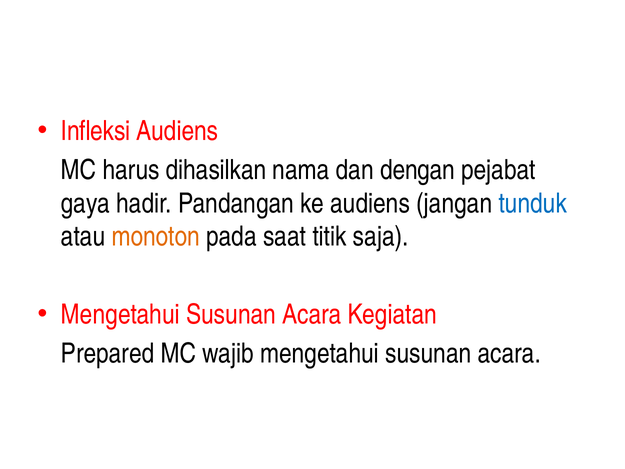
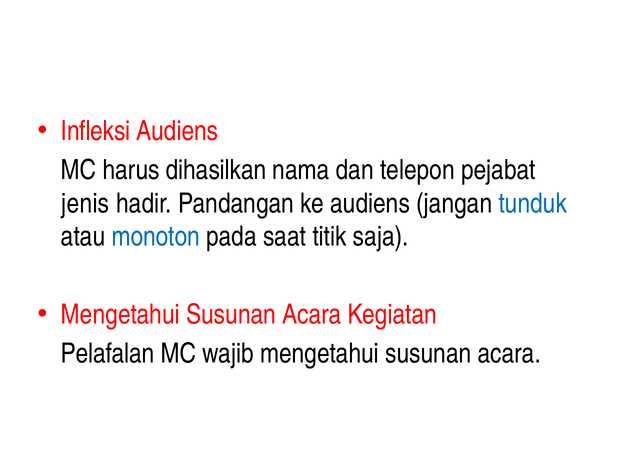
dengan: dengan -> telepon (417, 170)
gaya: gaya -> jenis (85, 203)
monoton colour: orange -> blue (156, 237)
Prepared: Prepared -> Pelafalan (108, 353)
